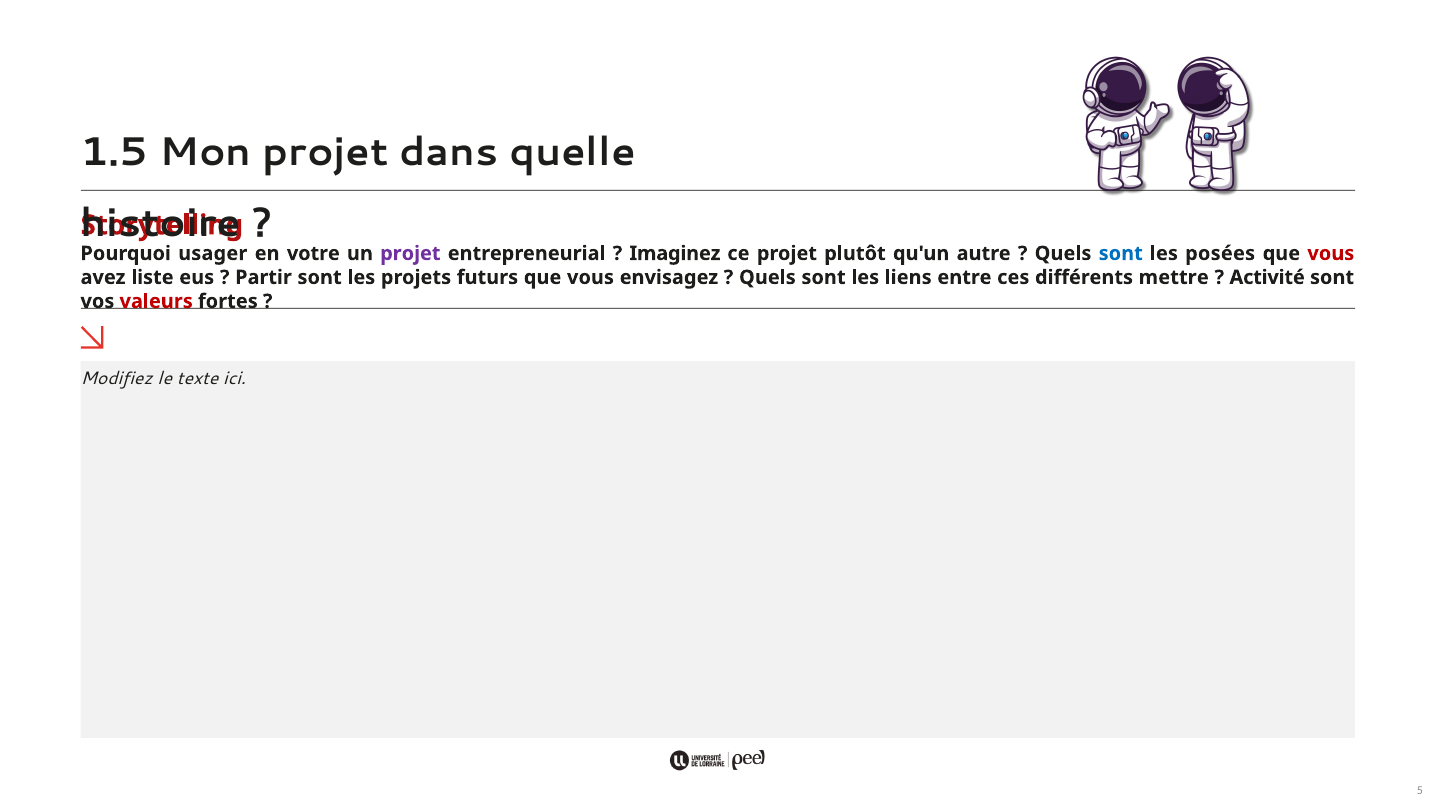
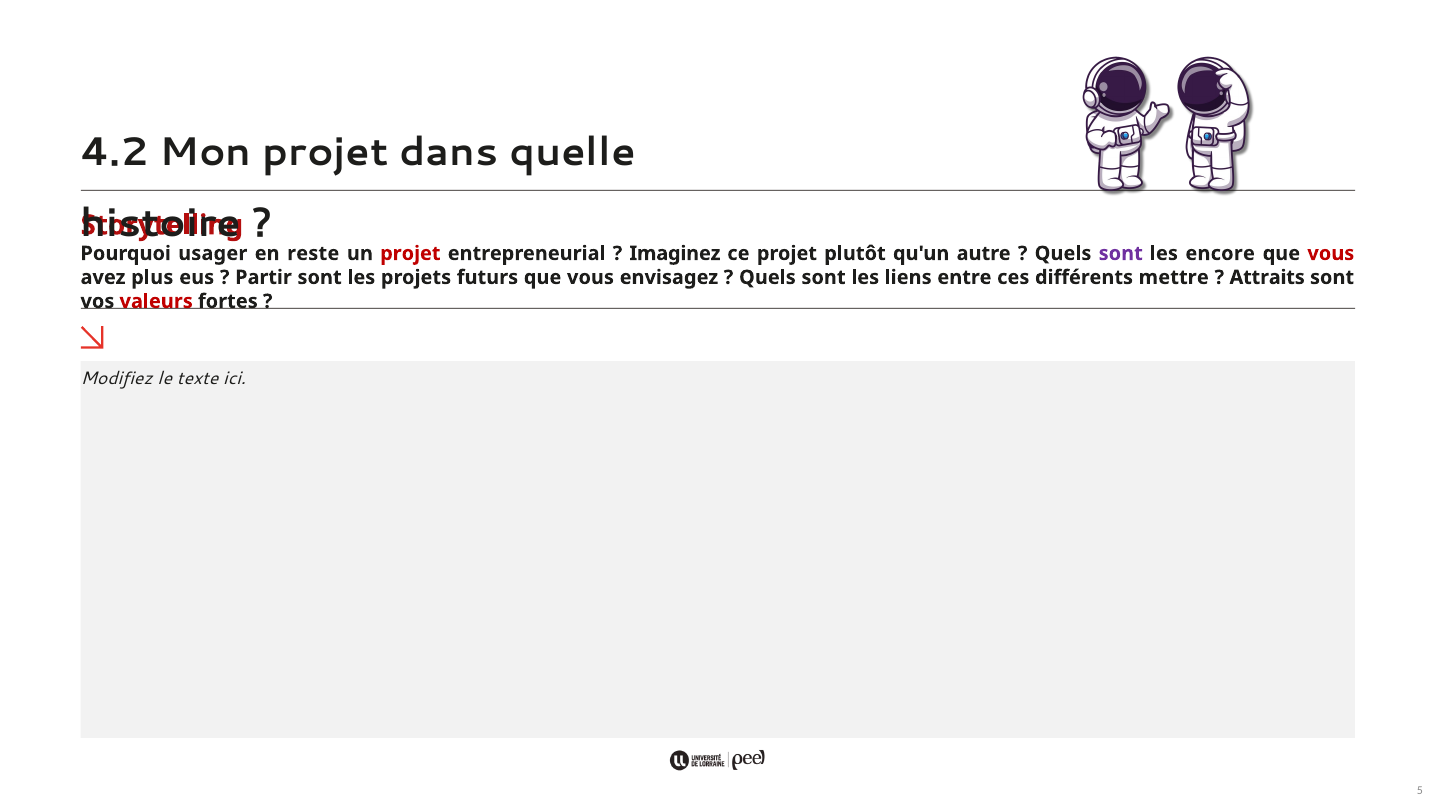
1.5: 1.5 -> 4.2 (115, 152)
votre: votre -> reste (313, 253)
projet colour: purple -> red (410, 253)
sont colour: blue -> purple (1121, 253)
posées: posées -> encore (1220, 253)
liste: liste -> plus (152, 277)
Activité: Activité -> Attraits (1267, 277)
